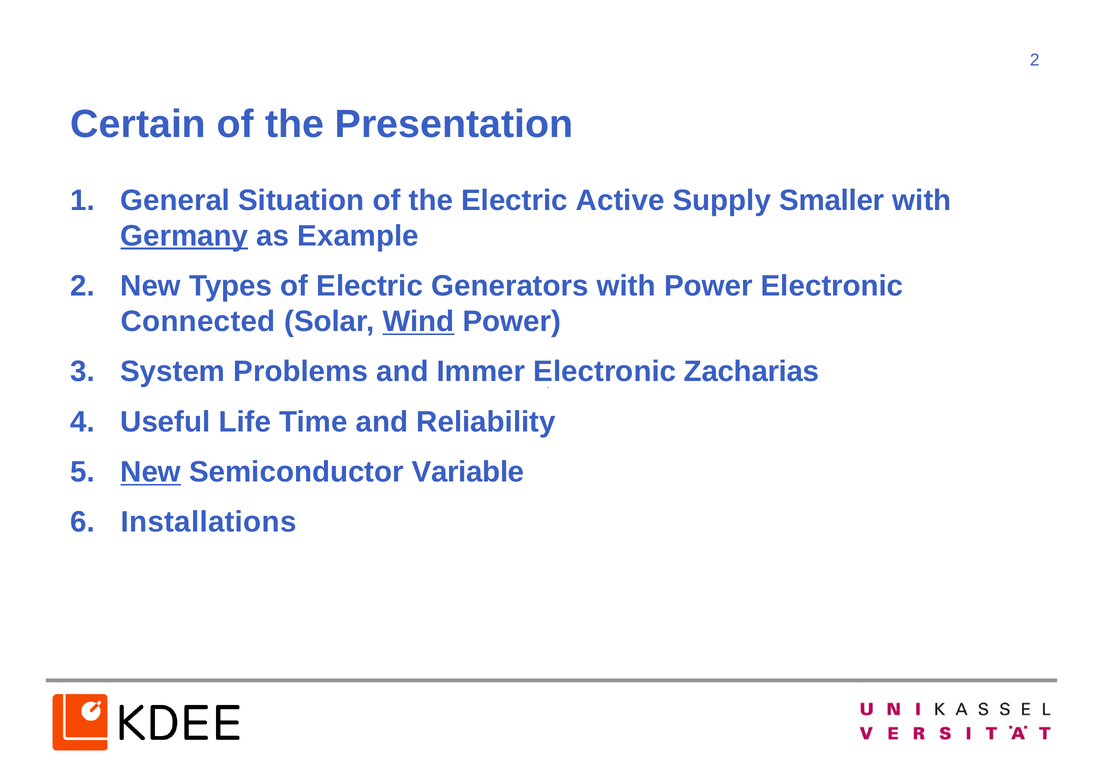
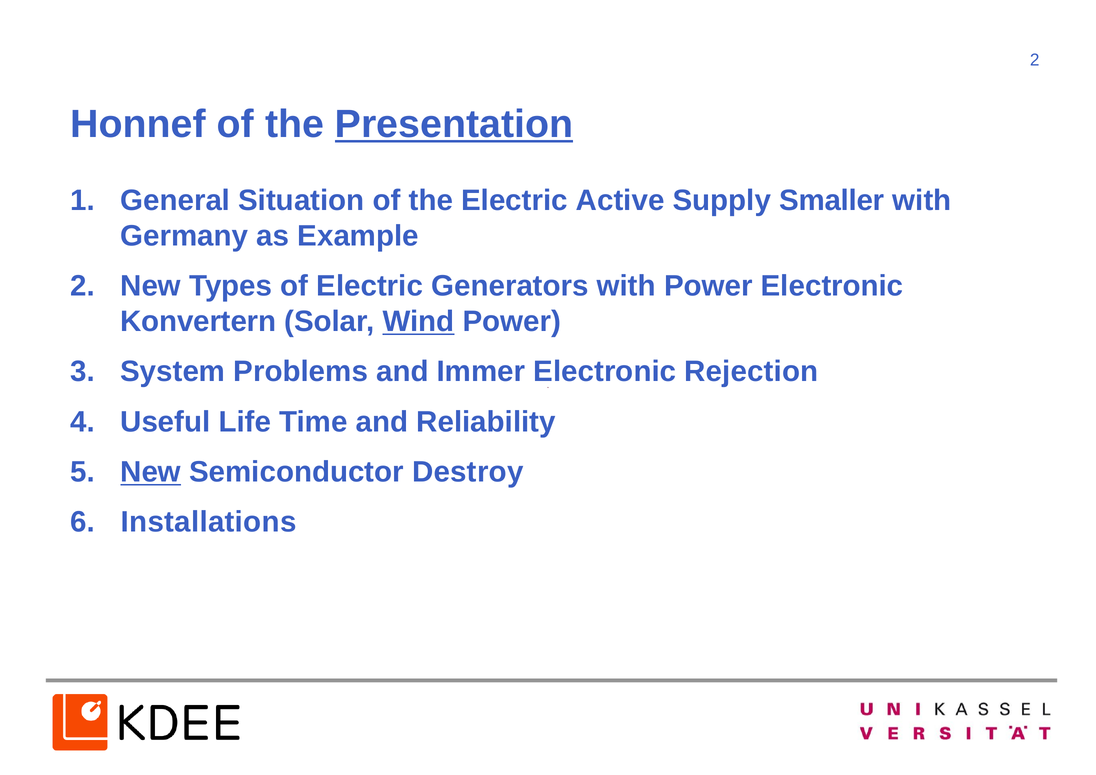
Certain: Certain -> Honnef (138, 124)
Presentation underline: none -> present (454, 124)
Germany underline: present -> none (184, 236)
Connected: Connected -> Konvertern (198, 321)
Zacharias: Zacharias -> Rejection (751, 372)
Variable: Variable -> Destroy (468, 472)
